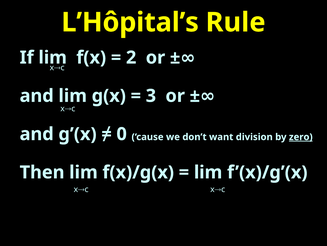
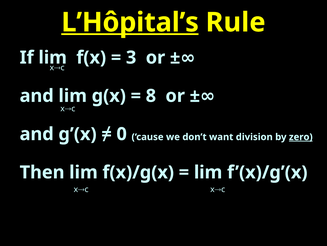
L’Hôpital’s underline: none -> present (130, 22)
2: 2 -> 3 (131, 57)
3: 3 -> 8 (151, 96)
